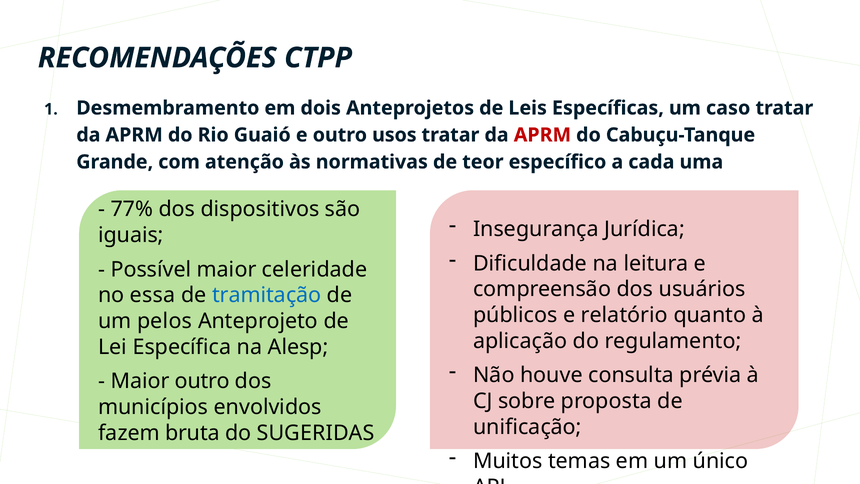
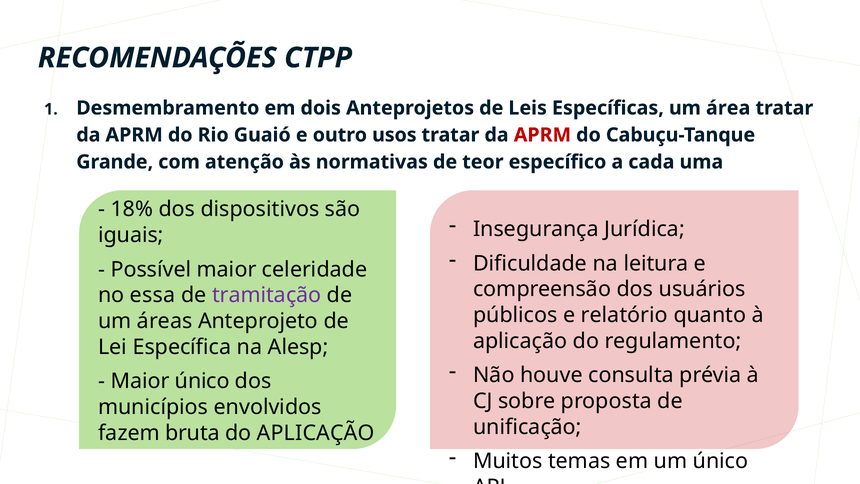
caso: caso -> área (728, 108)
77%: 77% -> 18% (132, 209)
tramitação colour: blue -> purple (267, 295)
pelos: pelos -> áreas (165, 321)
Maior outro: outro -> único (202, 381)
do SUGERIDAS: SUGERIDAS -> APLICAÇÃO (316, 433)
